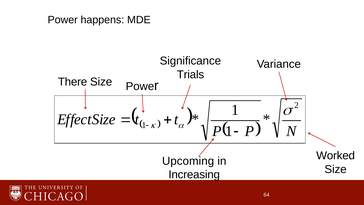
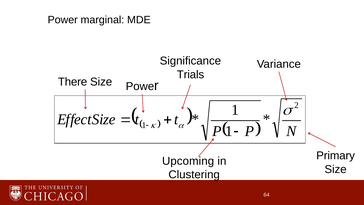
happens: happens -> marginal (102, 20)
Worked: Worked -> Primary (336, 156)
Increasing: Increasing -> Clustering (194, 174)
